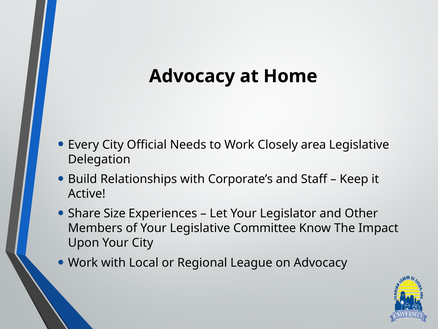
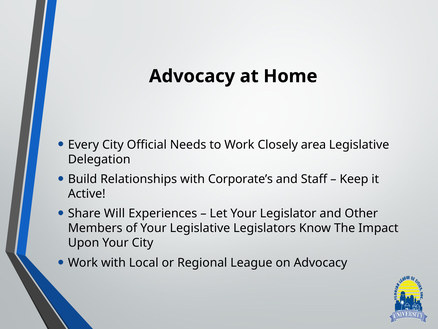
Size: Size -> Will (114, 213)
Committee: Committee -> Legislators (265, 228)
